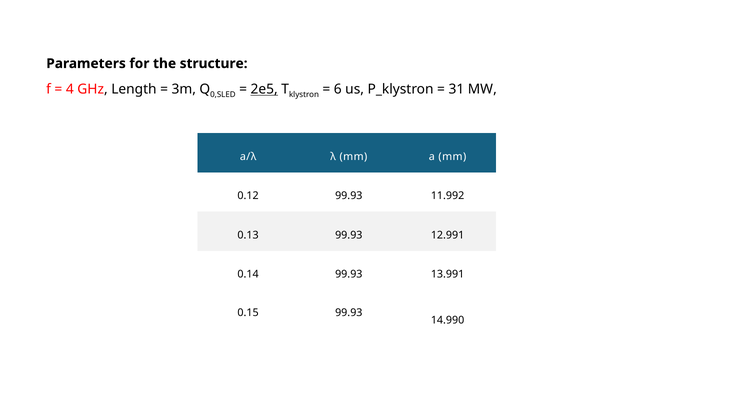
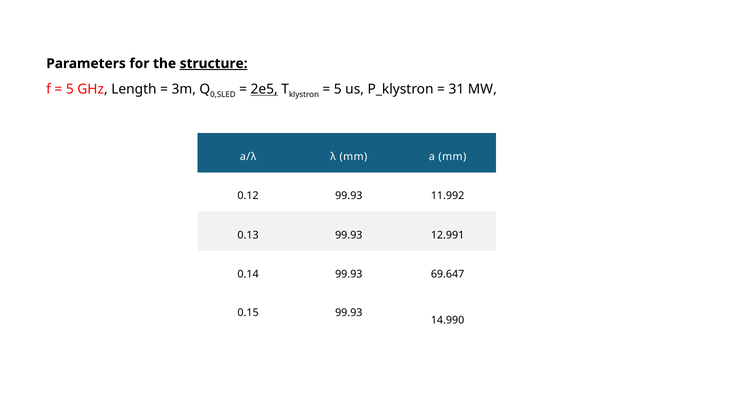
structure underline: none -> present (214, 64)
4: 4 -> 5 (70, 89)
6: 6 -> 5 (338, 89)
13.991: 13.991 -> 69.647 (448, 275)
